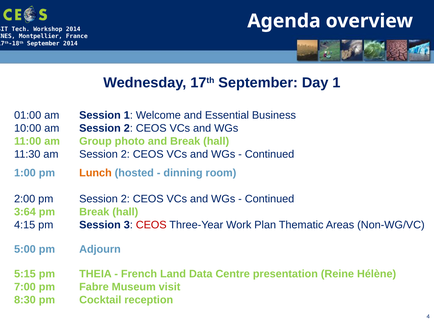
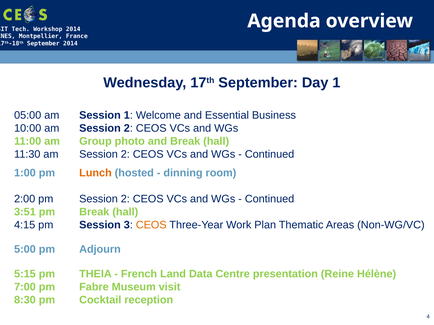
01:00: 01:00 -> 05:00 (28, 115)
3:64: 3:64 -> 3:51 (25, 212)
CEOS colour: red -> orange (151, 225)
